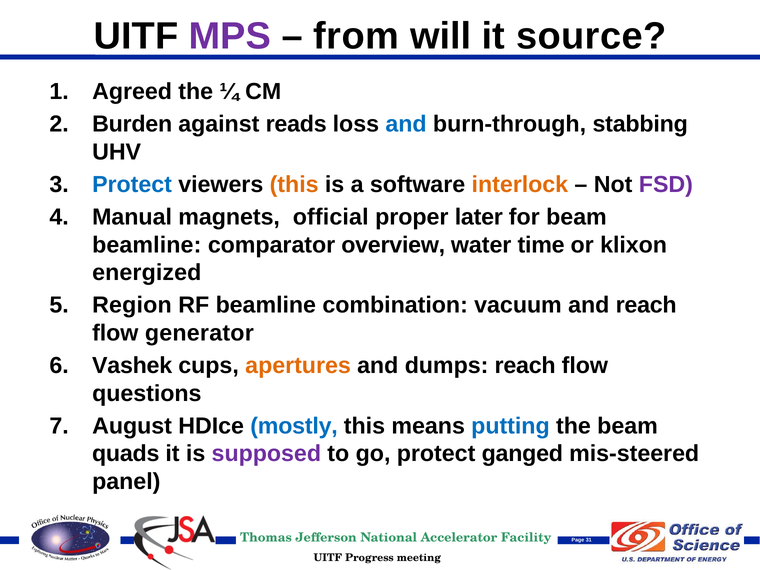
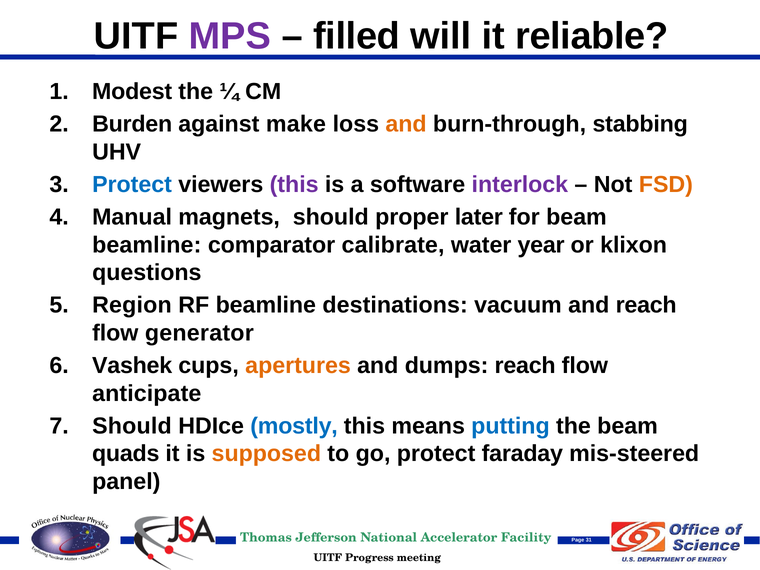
from: from -> filled (357, 36)
source: source -> reliable (592, 36)
Agreed: Agreed -> Modest (132, 92)
reads: reads -> make (296, 124)
and colour: blue -> orange (406, 124)
this colour: orange -> purple (294, 184)
interlock colour: orange -> purple (520, 184)
FSD colour: purple -> orange (666, 184)
magnets official: official -> should (331, 217)
overview: overview -> calibrate (393, 245)
time: time -> year (541, 245)
energized: energized -> questions (147, 273)
combination: combination -> destinations (395, 305)
questions: questions -> anticipate (147, 393)
August: August -> Should (132, 426)
supposed colour: purple -> orange (266, 454)
ganged: ganged -> faraday (522, 454)
